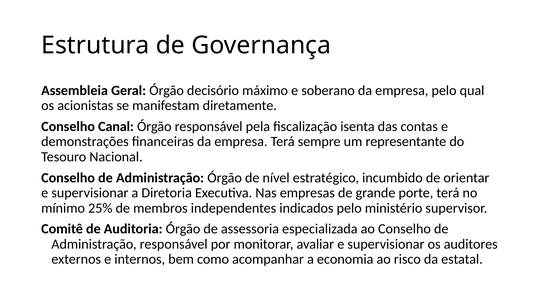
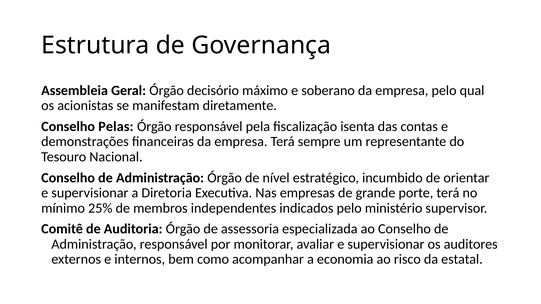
Canal: Canal -> Pelas (116, 127)
